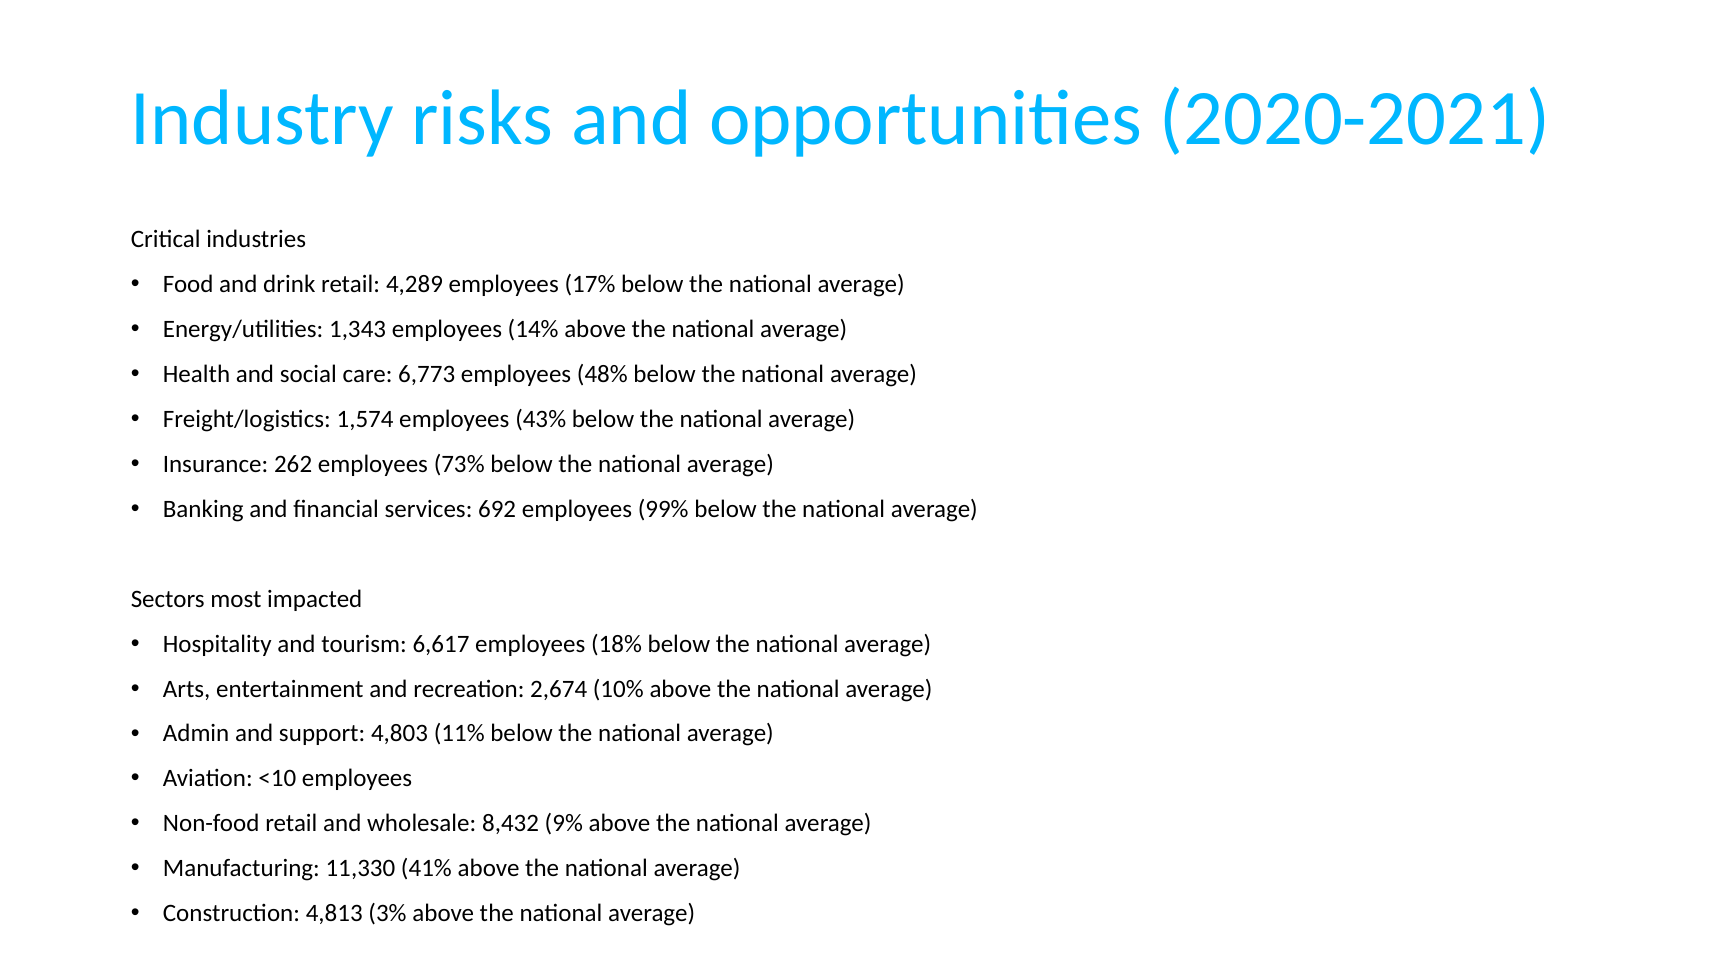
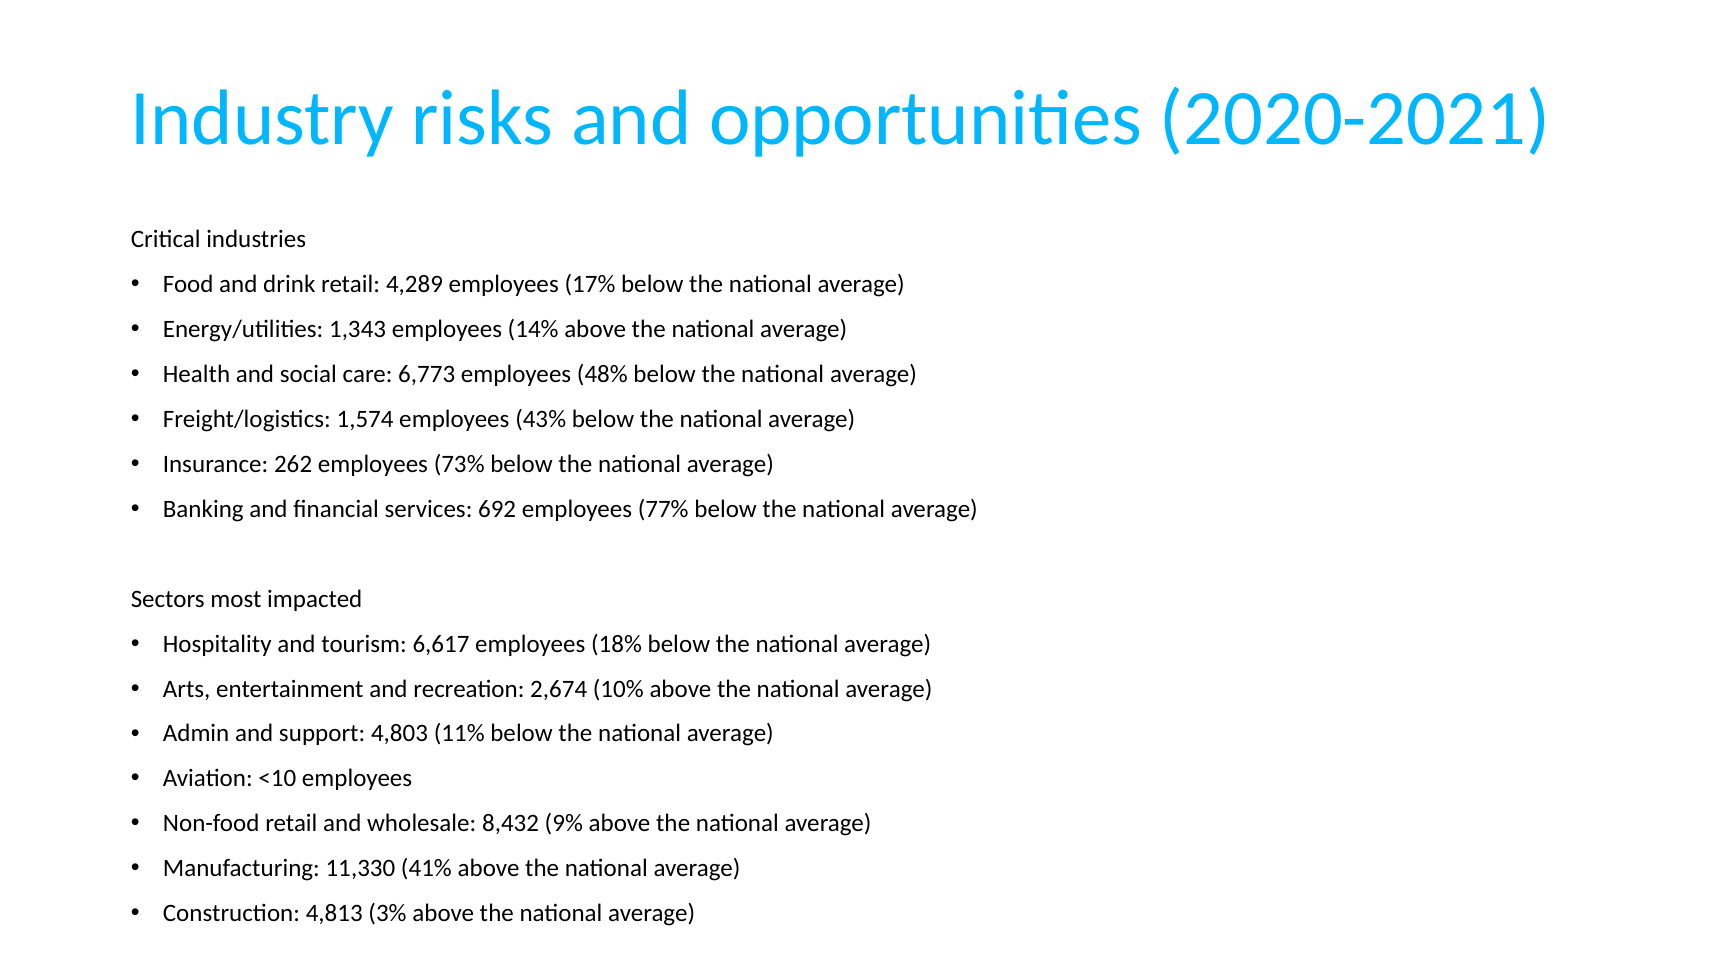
99%: 99% -> 77% (663, 509)
